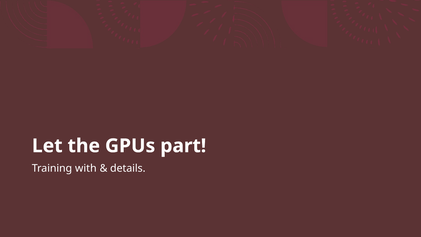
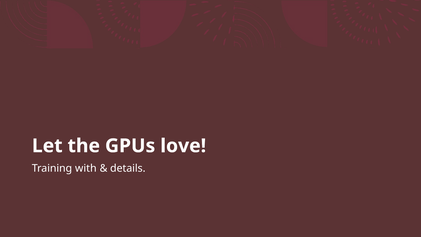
part: part -> love (183, 146)
